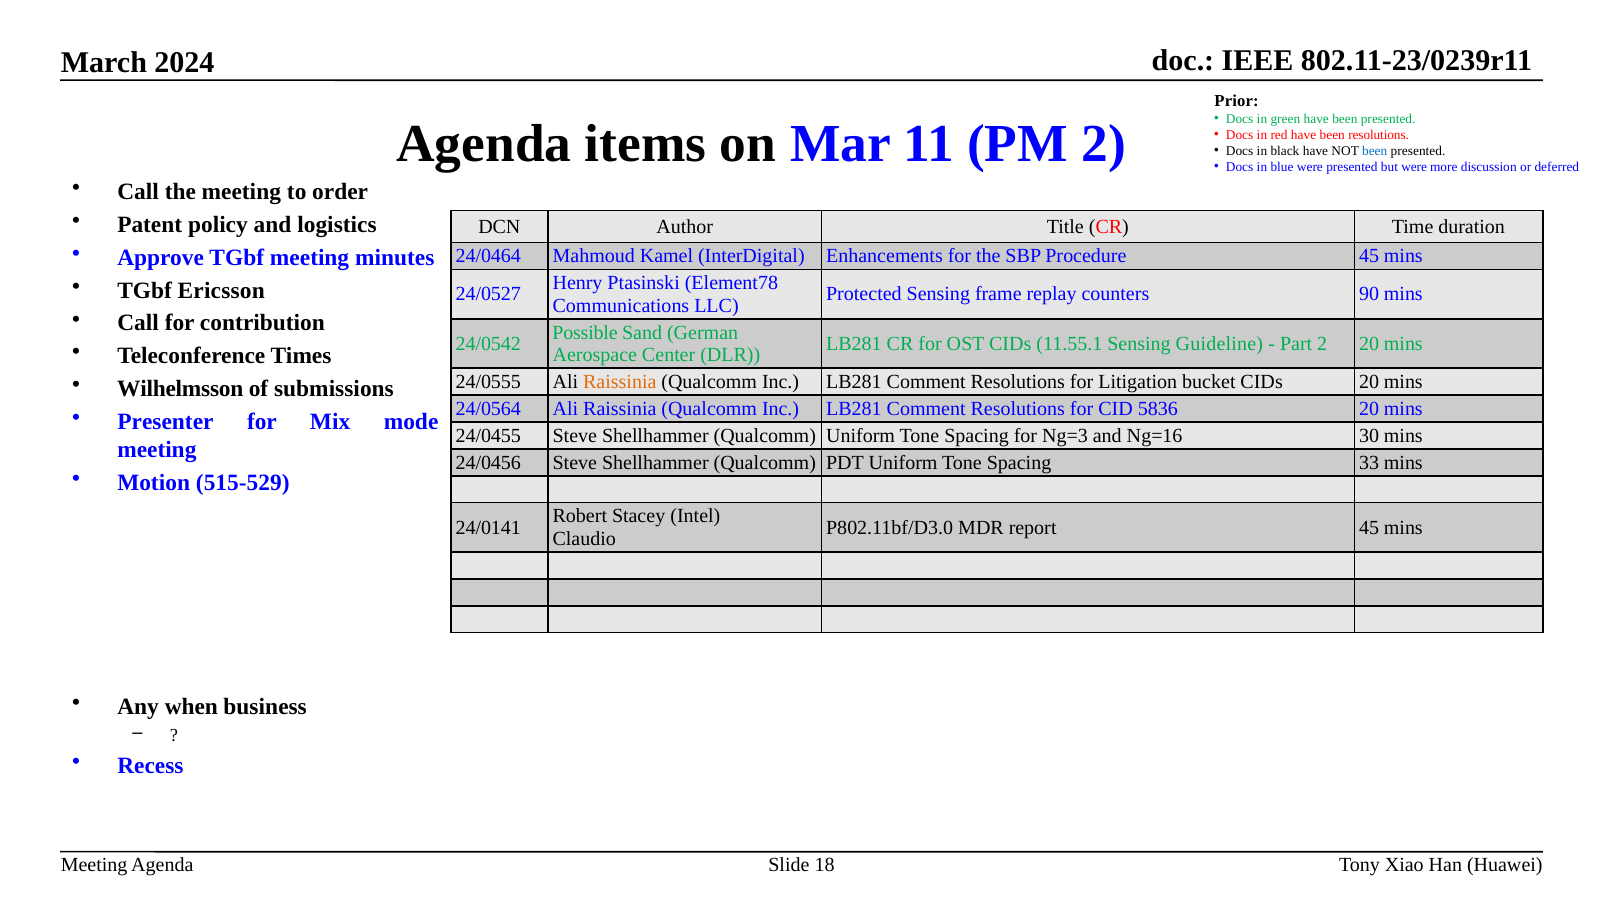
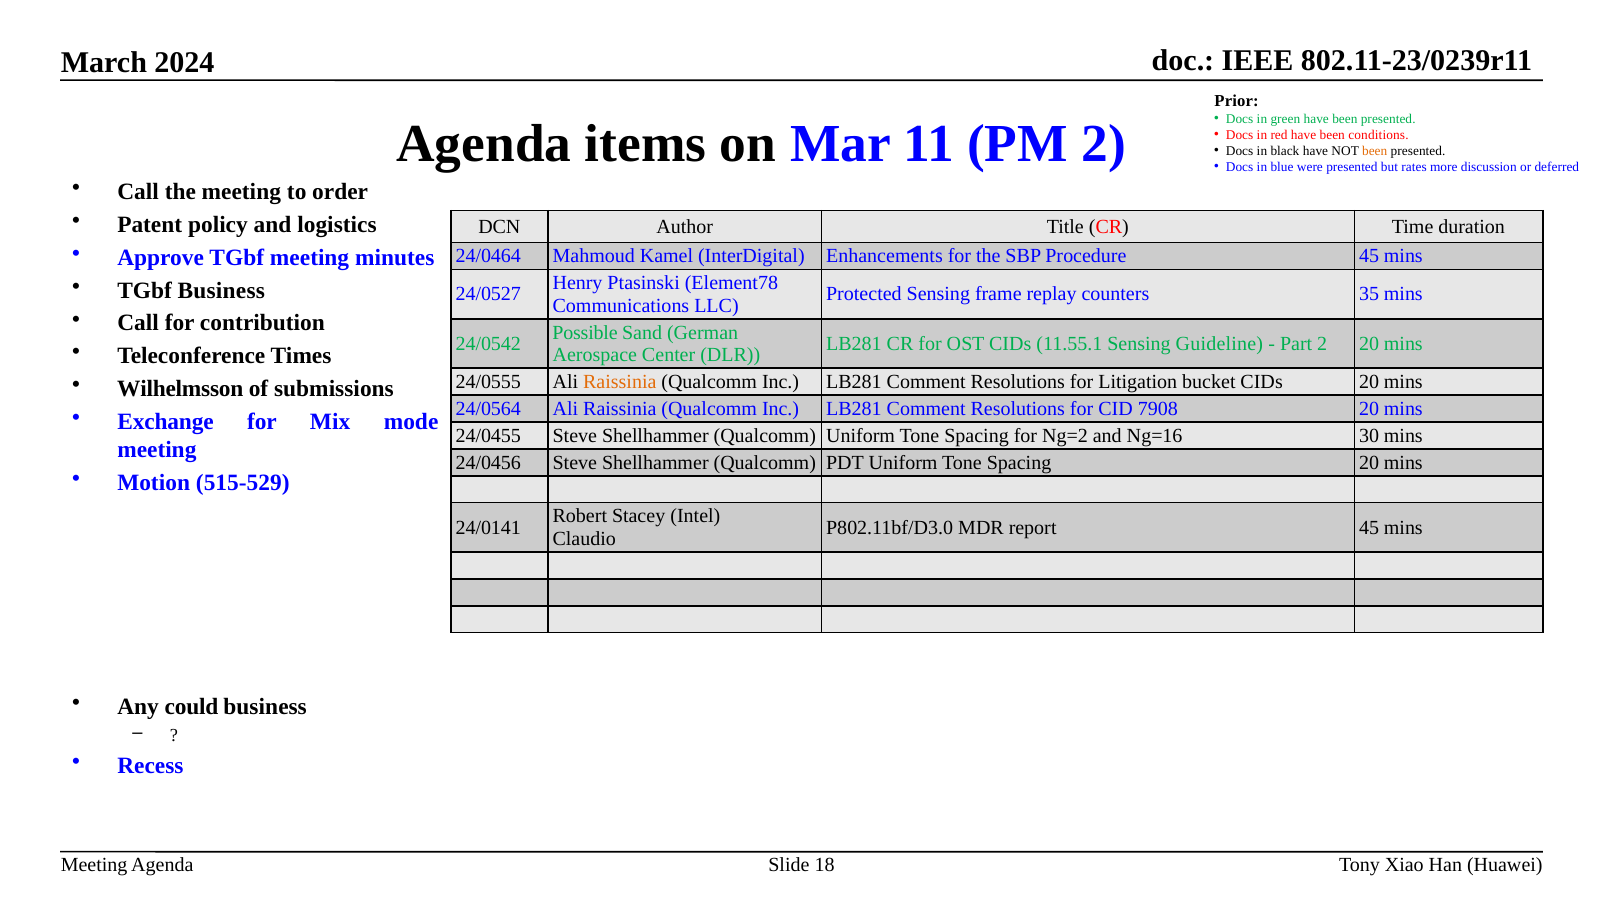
been resolutions: resolutions -> conditions (1379, 135)
been colour: blue -> orange (1375, 151)
but were: were -> rates (1414, 167)
TGbf Ericsson: Ericsson -> Business (221, 290)
90: 90 -> 35 (1369, 294)
5836: 5836 -> 7908 (1158, 408)
Presenter: Presenter -> Exchange (166, 421)
Ng=3: Ng=3 -> Ng=2 (1065, 435)
Spacing 33: 33 -> 20 (1369, 462)
when: when -> could (191, 707)
